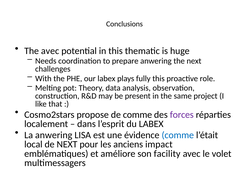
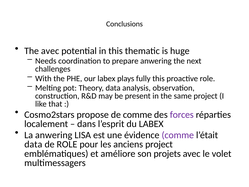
comme colour: blue -> purple (178, 135)
local: local -> data (33, 144)
de NEXT: NEXT -> ROLE (67, 144)
anciens impact: impact -> project (159, 144)
facility: facility -> projets (167, 153)
